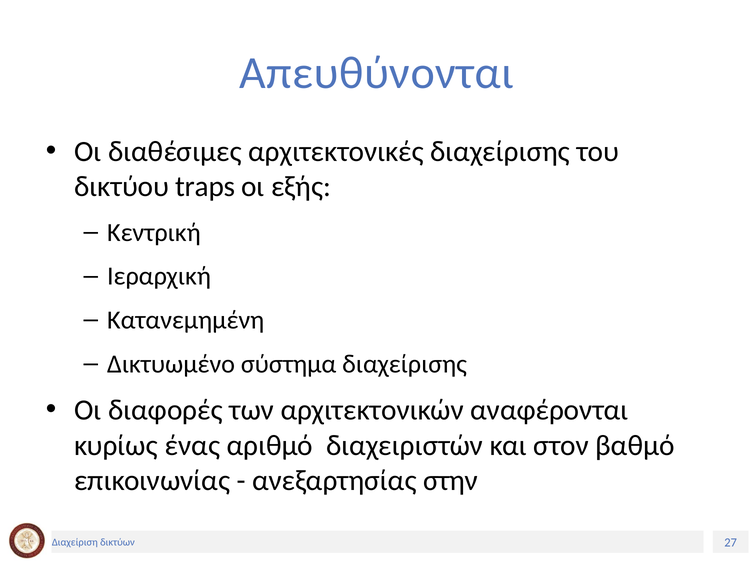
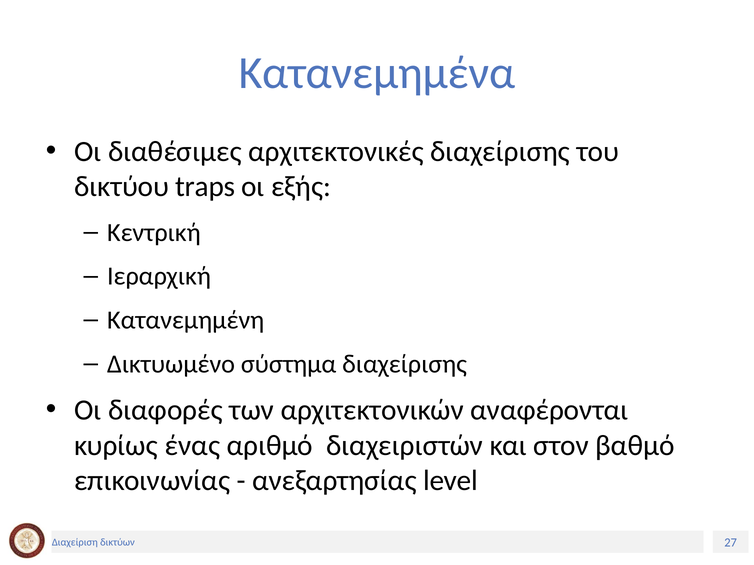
Απευθύνονται: Απευθύνονται -> Κατανεμημένα (377, 73)
στην: στην -> level (451, 481)
